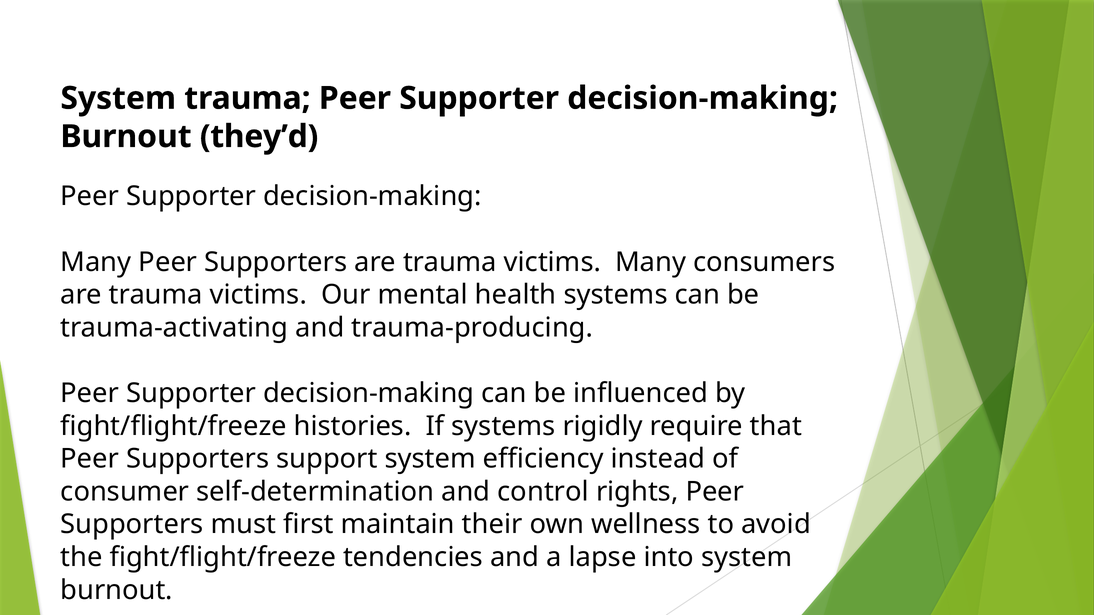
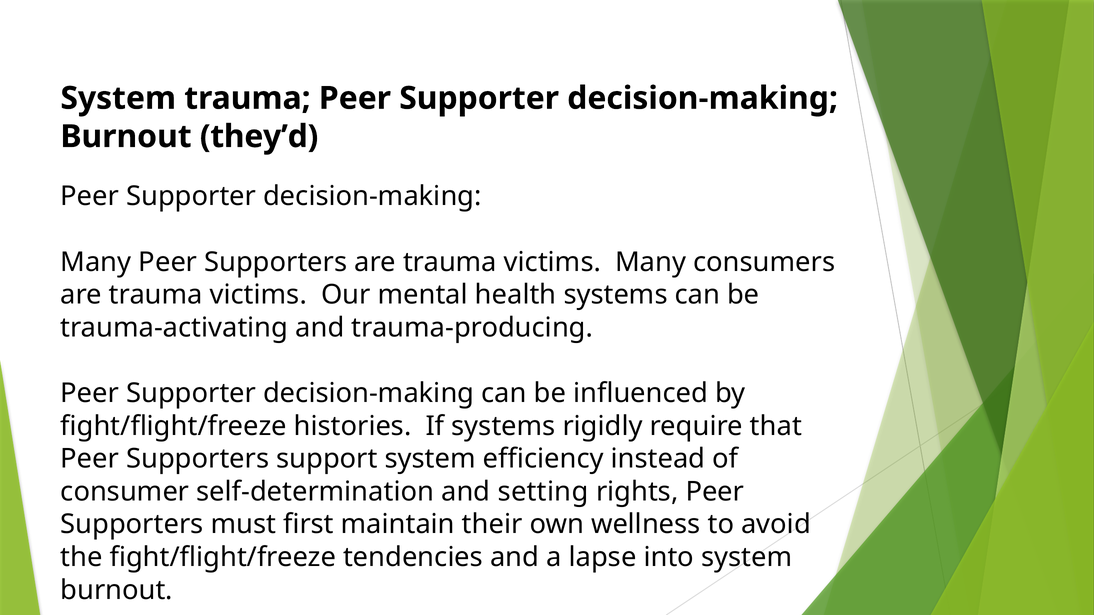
control: control -> setting (543, 492)
